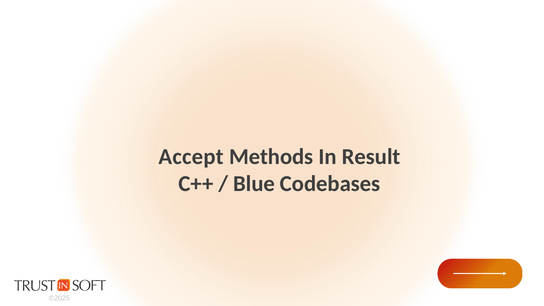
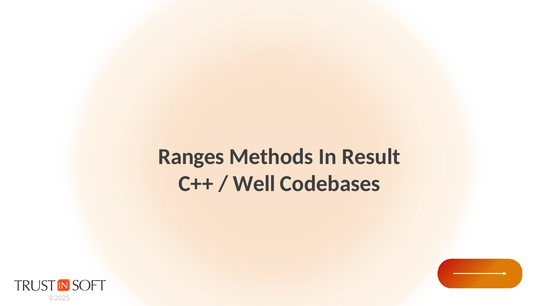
Accept: Accept -> Ranges (191, 157)
Blue: Blue -> Well (254, 184)
